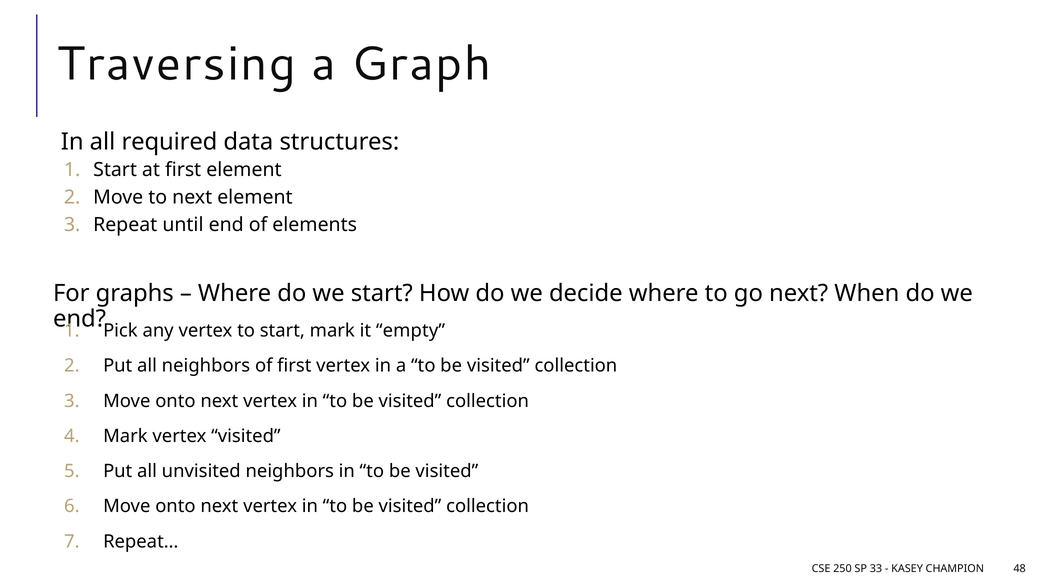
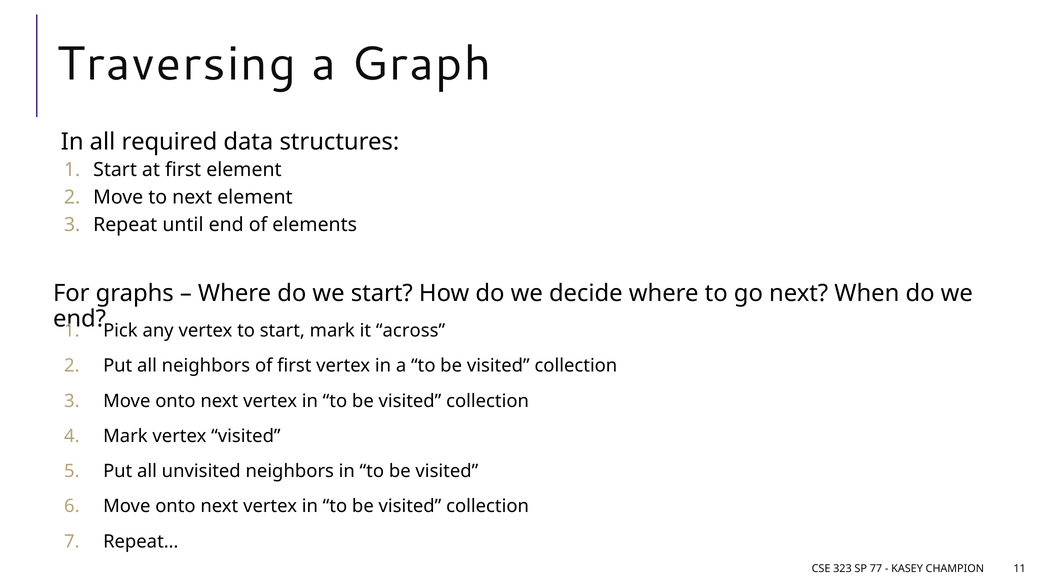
empty: empty -> across (411, 330)
250: 250 -> 323 (842, 568)
33: 33 -> 77 (876, 568)
48: 48 -> 11 (1020, 568)
